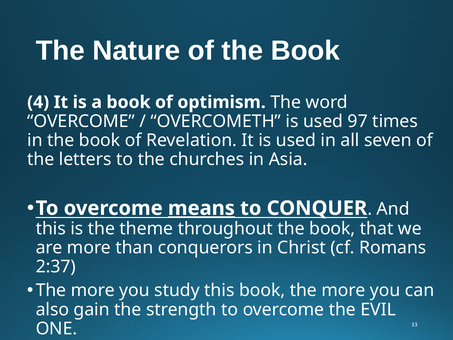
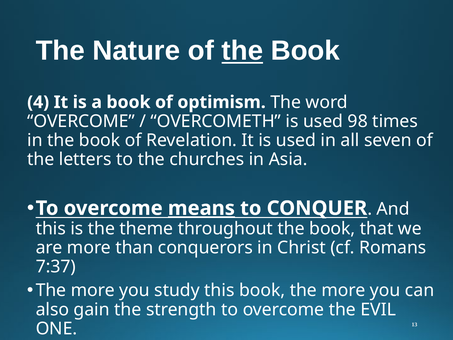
the underline: none -> present (242, 51)
97: 97 -> 98 (358, 121)
2:37: 2:37 -> 7:37 (56, 267)
